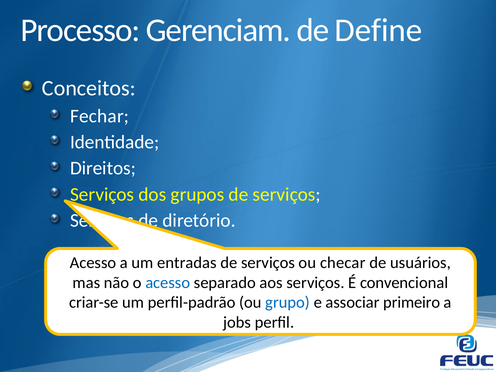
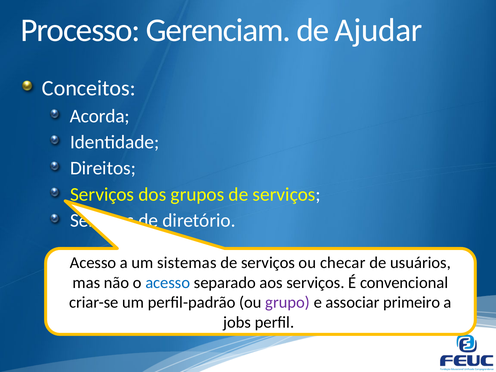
Define: Define -> Ajudar (379, 30)
Fechar: Fechar -> Acorda (100, 116)
entradas: entradas -> sistemas (187, 263)
grupo colour: blue -> purple (288, 302)
